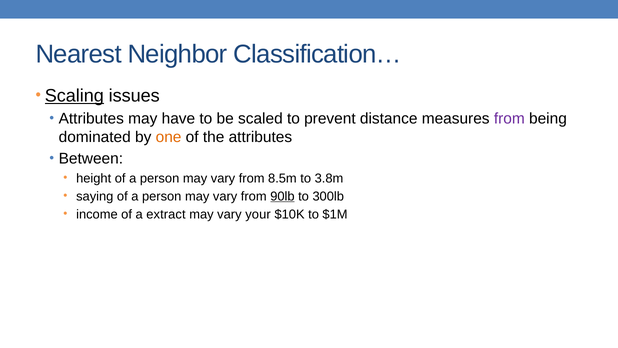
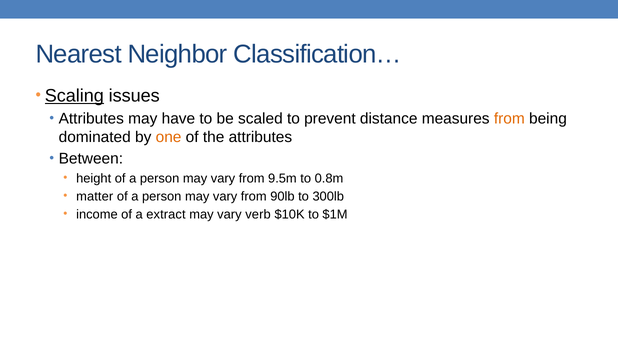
from colour: purple -> orange (509, 119)
8.5m: 8.5m -> 9.5m (282, 178)
3.8m: 3.8m -> 0.8m (329, 178)
saying: saying -> matter (95, 196)
90lb underline: present -> none (282, 196)
your: your -> verb (258, 214)
